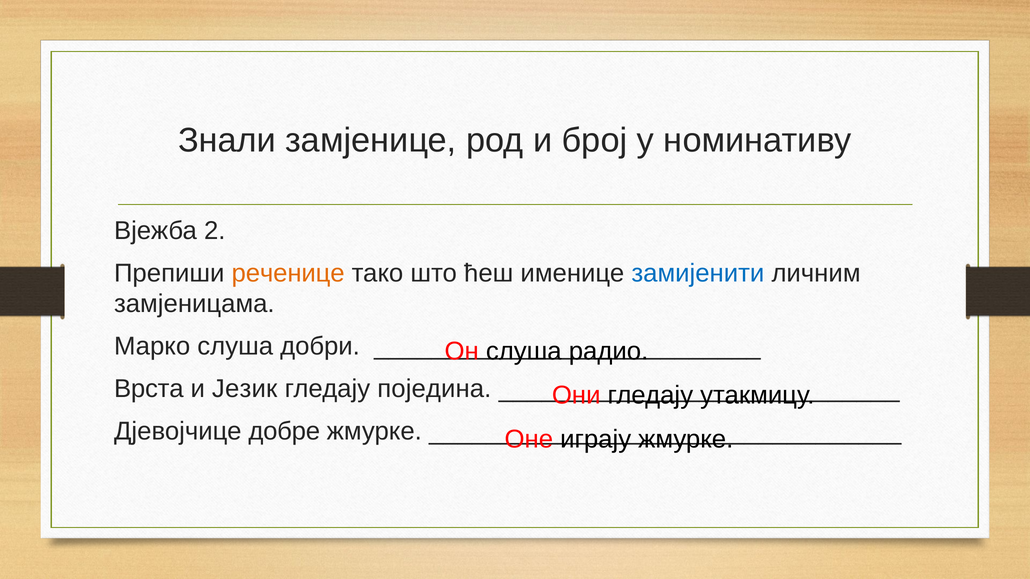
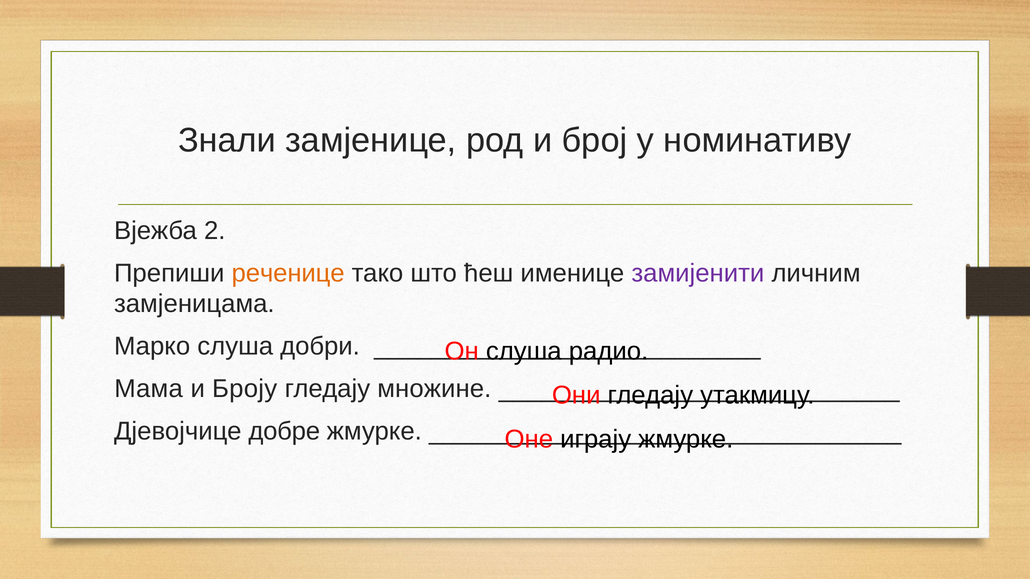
замијенити colour: blue -> purple (698, 273)
Врста: Врста -> Мама (149, 389)
Језик: Језик -> Броју (245, 389)
поједина: поједина -> множине (434, 389)
